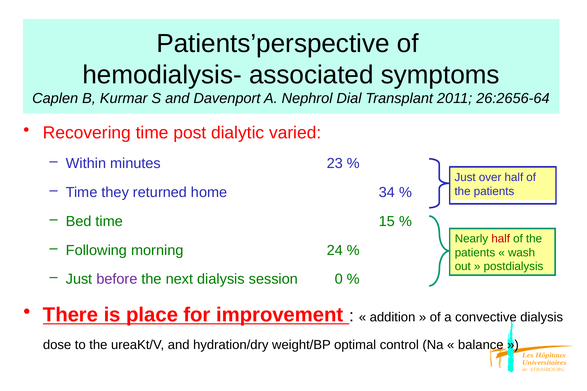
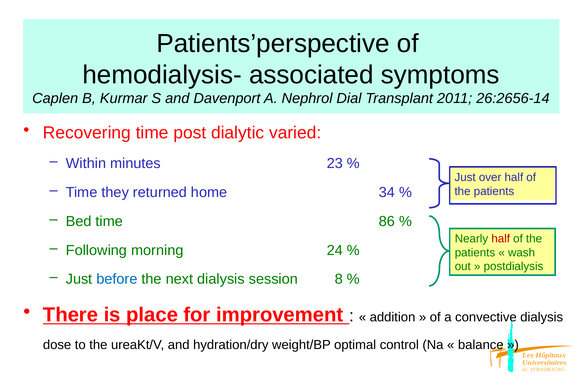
26:2656-64: 26:2656-64 -> 26:2656-14 (513, 99)
15: 15 -> 86 (387, 221)
before colour: purple -> blue (117, 279)
0: 0 -> 8 (339, 279)
